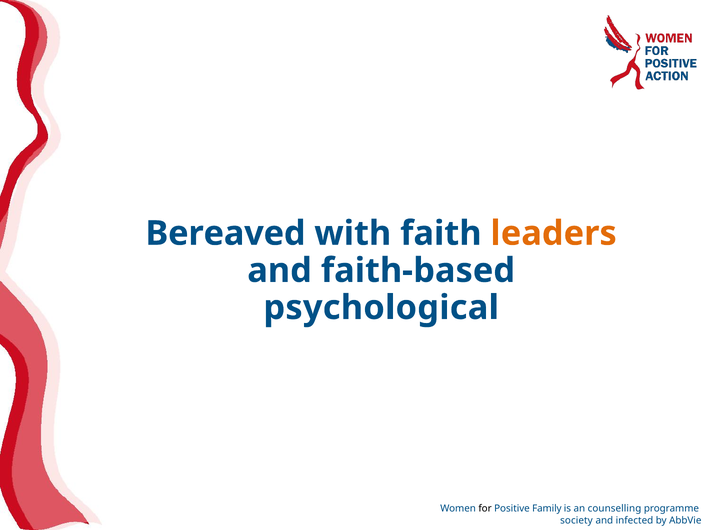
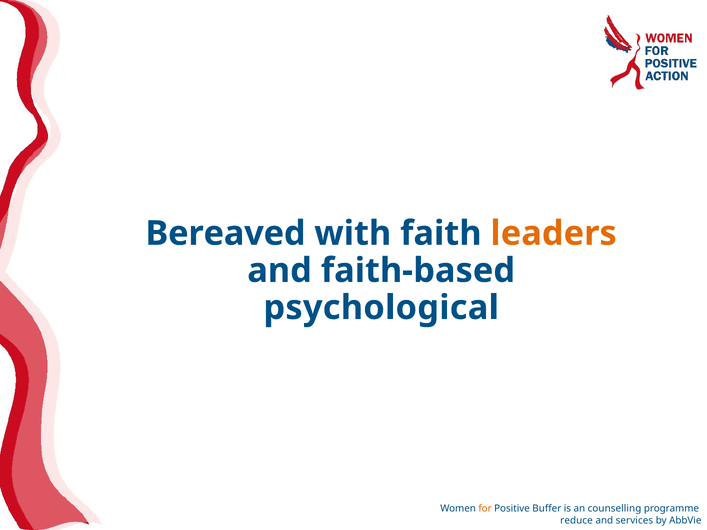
for colour: black -> orange (485, 509)
Family: Family -> Buffer (547, 509)
society: society -> reduce (576, 521)
infected: infected -> services (634, 521)
